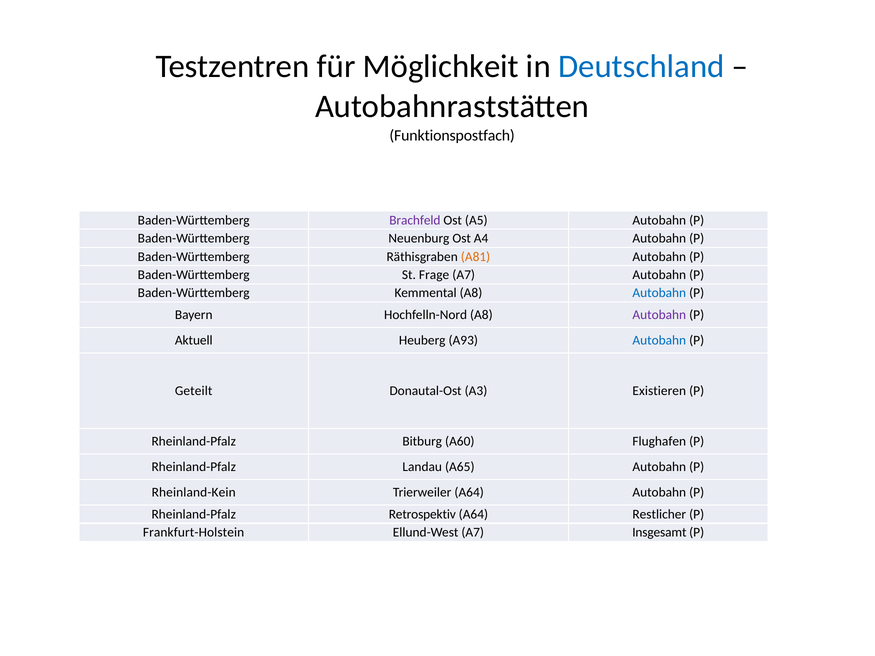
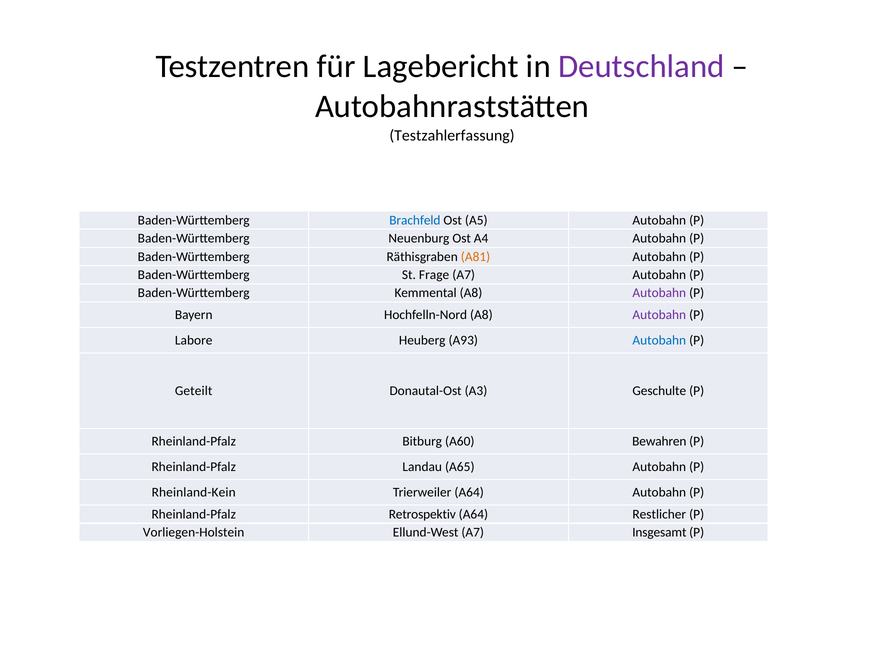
Möglichkeit: Möglichkeit -> Lagebericht (441, 66)
Deutschland colour: blue -> purple (641, 66)
Funktionspostfach: Funktionspostfach -> Testzahlerfassung (452, 136)
Brachfeld colour: purple -> blue (415, 220)
Autobahn colour: blue -> purple (659, 293)
Aktuell: Aktuell -> Labore (194, 341)
Existieren: Existieren -> Geschulte (659, 391)
Flughafen: Flughafen -> Bewahren (659, 442)
Frankfurt-Holstein: Frankfurt-Holstein -> Vorliegen-Holstein (194, 533)
